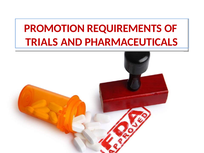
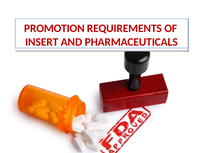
TRIALS: TRIALS -> INSERT (42, 42)
